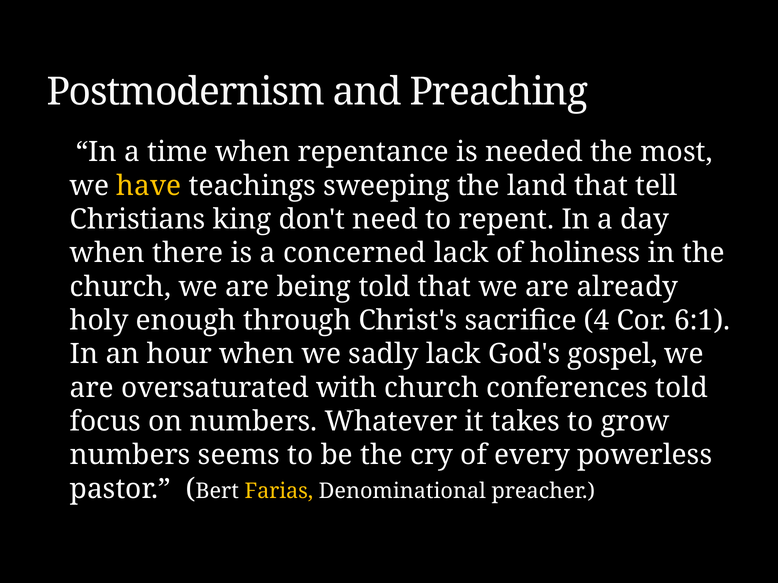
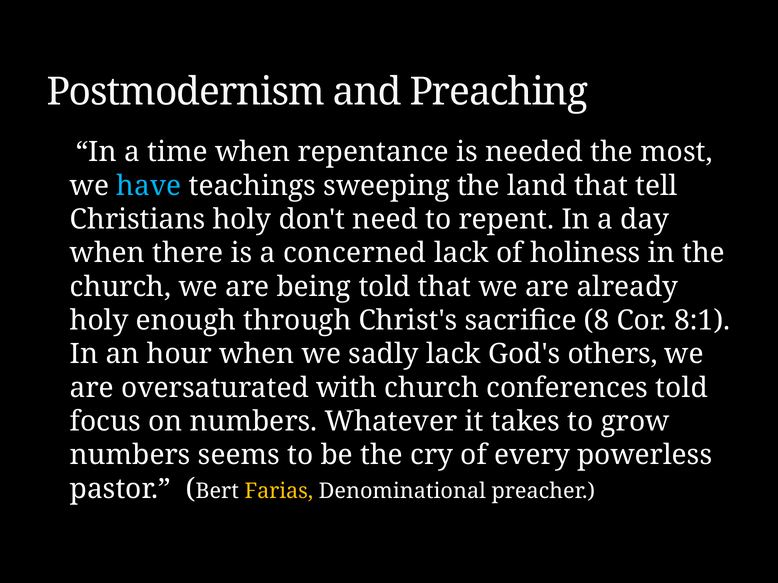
have colour: yellow -> light blue (149, 186)
Christians king: king -> holy (242, 220)
4: 4 -> 8 (597, 321)
6:1: 6:1 -> 8:1 (702, 321)
gospel: gospel -> others (613, 354)
